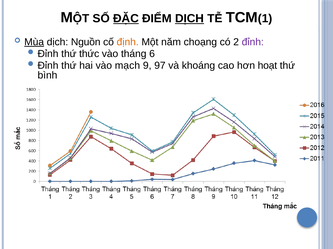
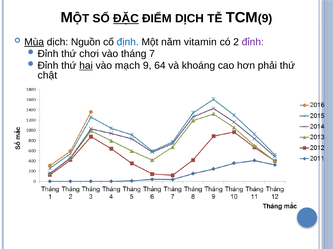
DỊCH underline: present -> none (190, 19)
1: 1 -> 9 (265, 19)
định colour: orange -> blue (128, 42)
choạng: choạng -> vitamin (200, 42)
thức: thức -> chơi (89, 54)
6: 6 -> 7 (152, 54)
hai underline: none -> present (86, 66)
97: 97 -> 64 (160, 66)
hoạt: hoạt -> phải (267, 66)
bình: bình -> chật (47, 76)
